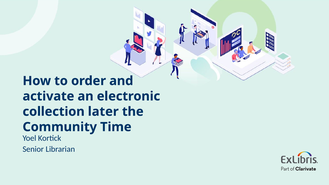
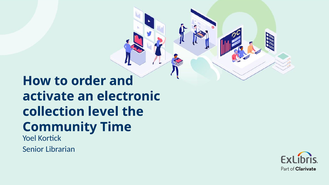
later: later -> level (103, 112)
